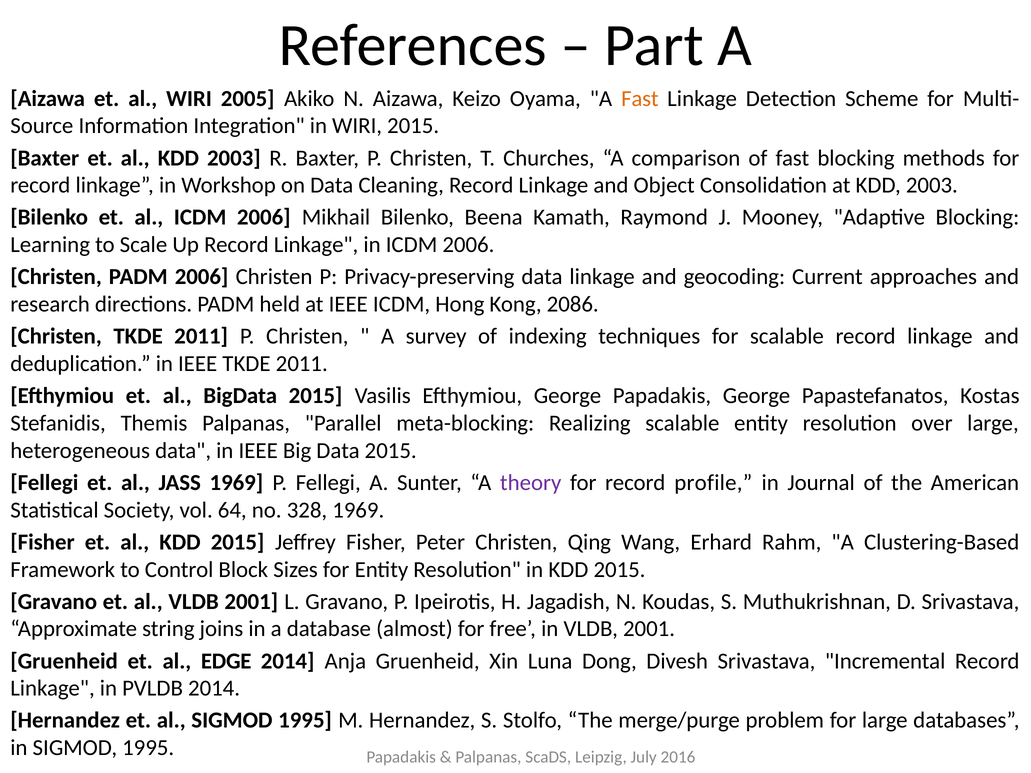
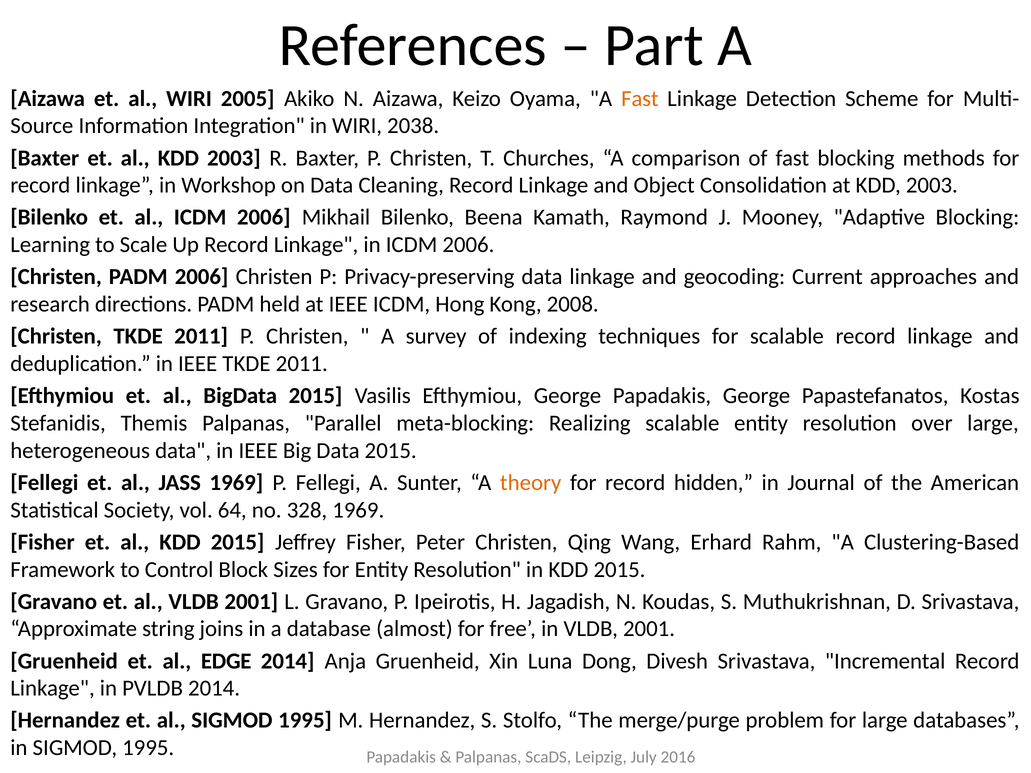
WIRI 2015: 2015 -> 2038 (413, 126)
2086: 2086 -> 2008 (573, 304)
theory colour: purple -> orange (531, 483)
profile: profile -> hidden (713, 483)
